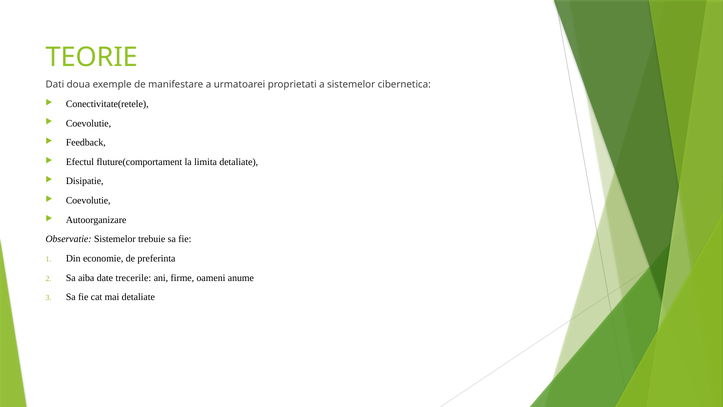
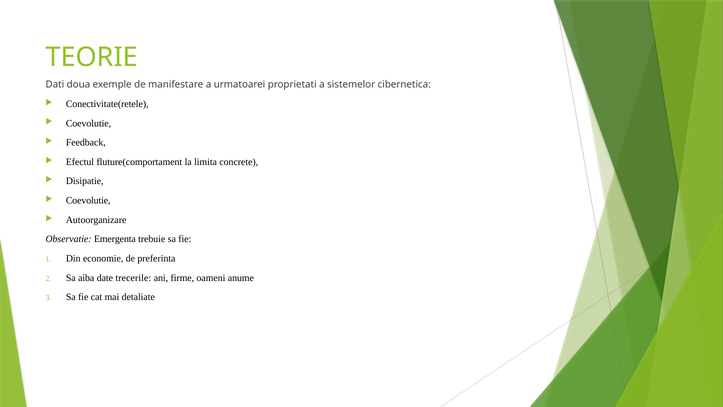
limita detaliate: detaliate -> concrete (239, 162)
Observatie Sistemelor: Sistemelor -> Emergenta (115, 239)
